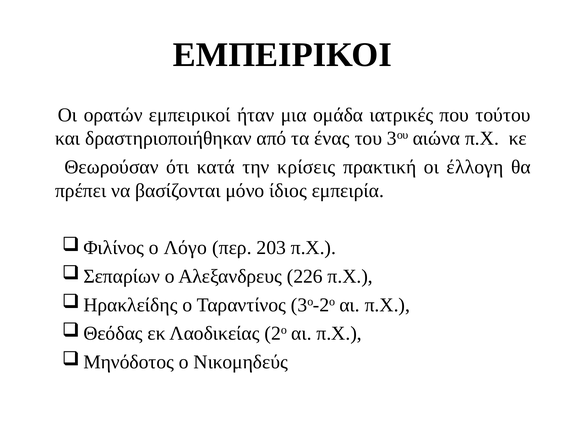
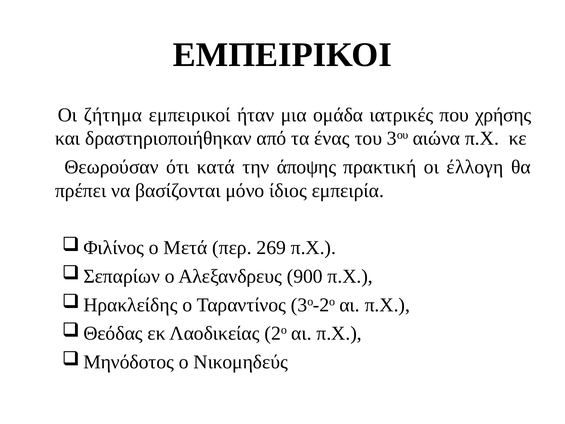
ορατών: ορατών -> ζήτημα (113, 115)
τούτου: τούτου -> χρήσης (503, 115)
κρίσεις: κρίσεις -> άποψης (306, 167)
Λόγο: Λόγο -> Μετά (186, 248)
203: 203 -> 269 (271, 248)
226: 226 -> 900 (305, 276)
